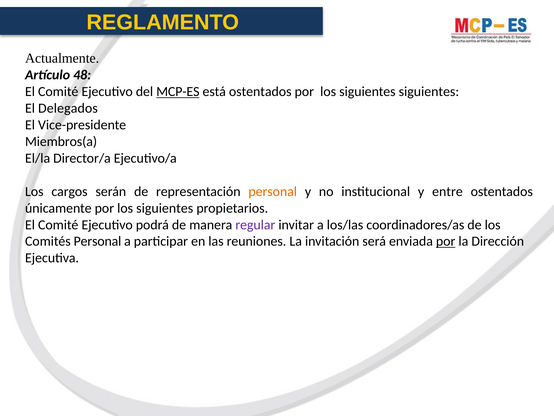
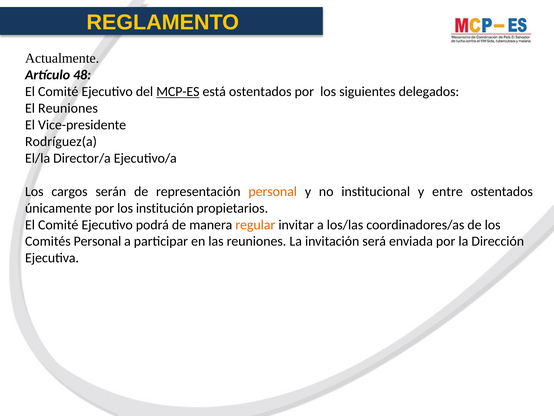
siguientes siguientes: siguientes -> delegados (429, 92)
El Delegados: Delegados -> Reuniones (68, 108)
Miembros(a: Miembros(a -> Rodríguez(a (61, 141)
únicamente por los siguientes: siguientes -> institución (165, 208)
regular colour: purple -> orange (255, 225)
por underline: present -> none (446, 241)
